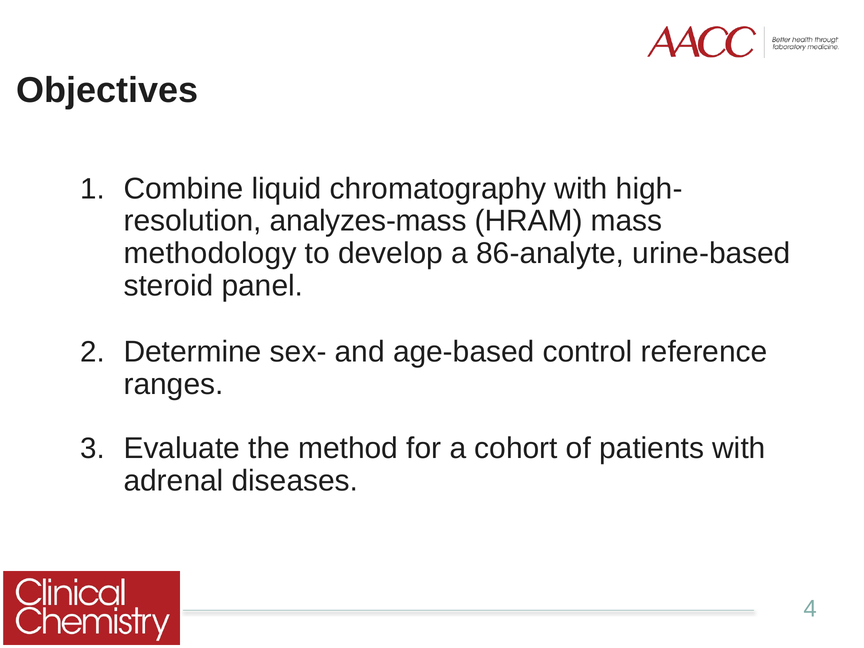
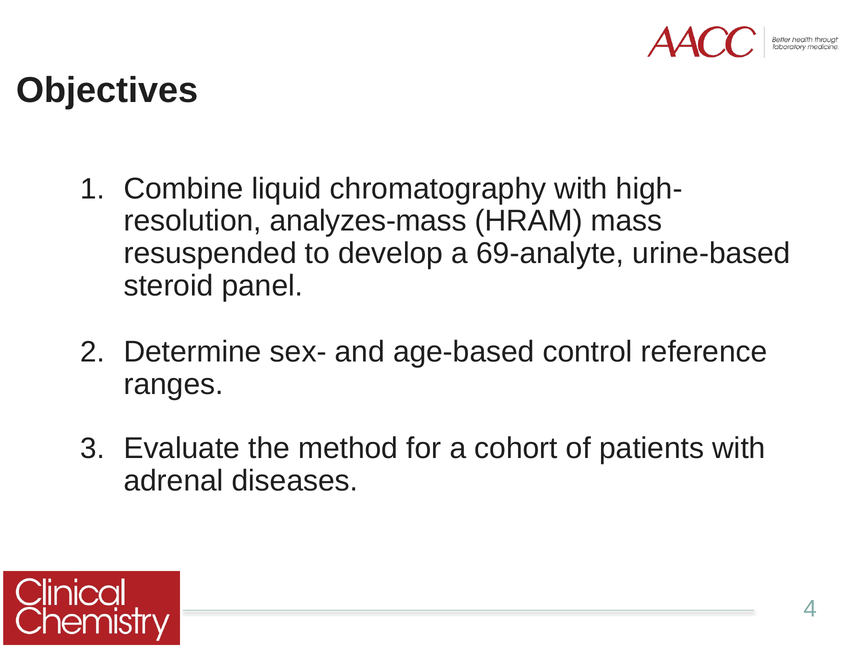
methodology: methodology -> resuspended (210, 253)
86-analyte: 86-analyte -> 69-analyte (550, 253)
